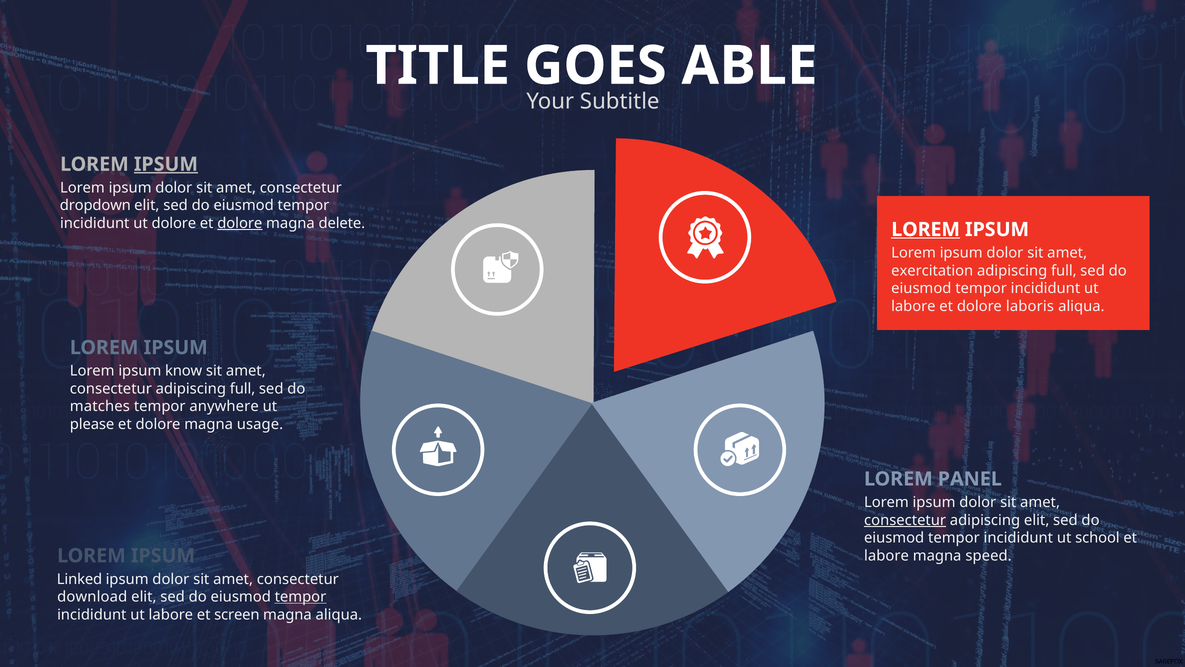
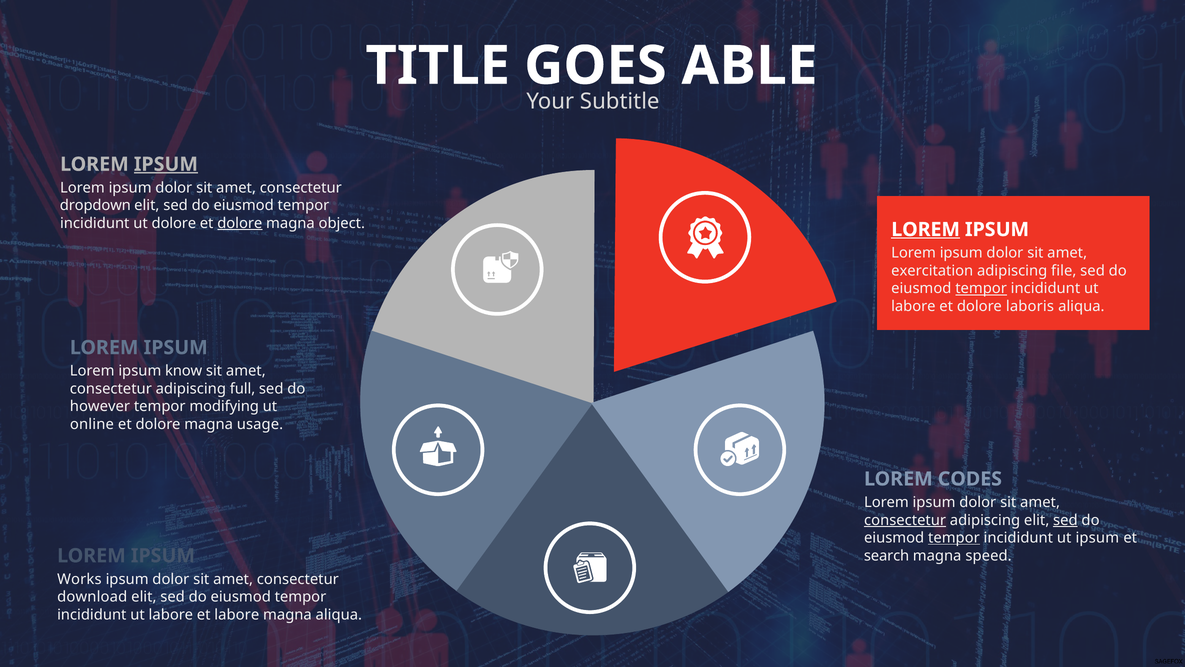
delete: delete -> object (342, 223)
full: full -> file (1064, 271)
tempor underline: none -> present (981, 288)
matches: matches -> however (100, 406)
anywhere: anywhere -> modifying (224, 406)
please: please -> online (92, 424)
PANEL: PANEL -> CODES (970, 479)
sed underline: none -> present (1065, 520)
tempor underline: none -> present (954, 538)
ut school: school -> ipsum (1097, 538)
labore: labore -> search (887, 555)
Linked: Linked -> Works (79, 579)
tempor underline: present -> none (300, 597)
et screen: screen -> labore (237, 614)
